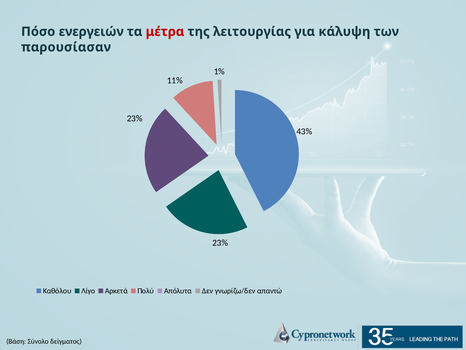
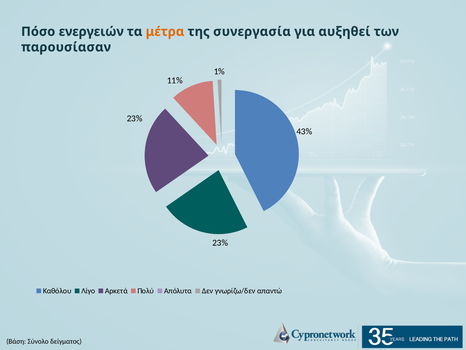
μέτρα colour: red -> orange (165, 32)
λειτουργίας: λειτουργίας -> συνεργασία (252, 32)
κάλυψη: κάλυψη -> αυξηθεί (344, 32)
